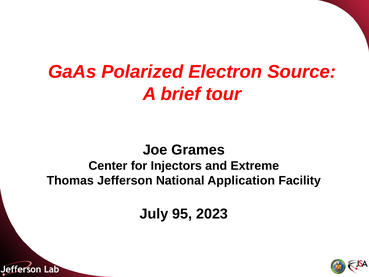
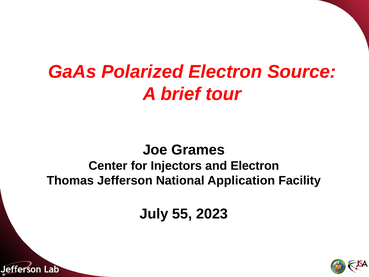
and Extreme: Extreme -> Electron (255, 166)
95: 95 -> 55 (182, 214)
